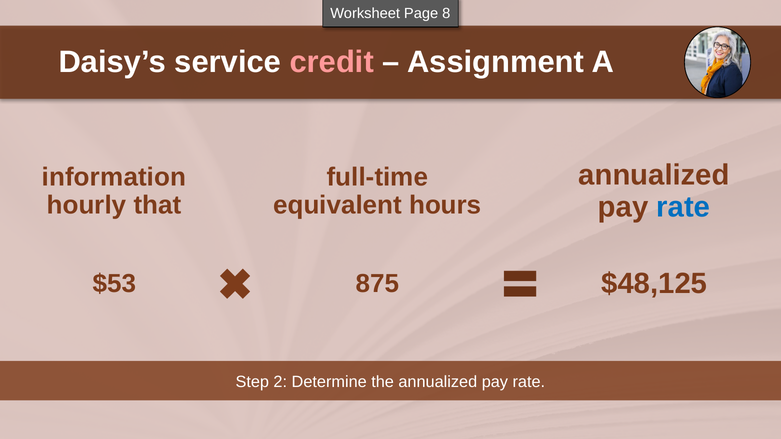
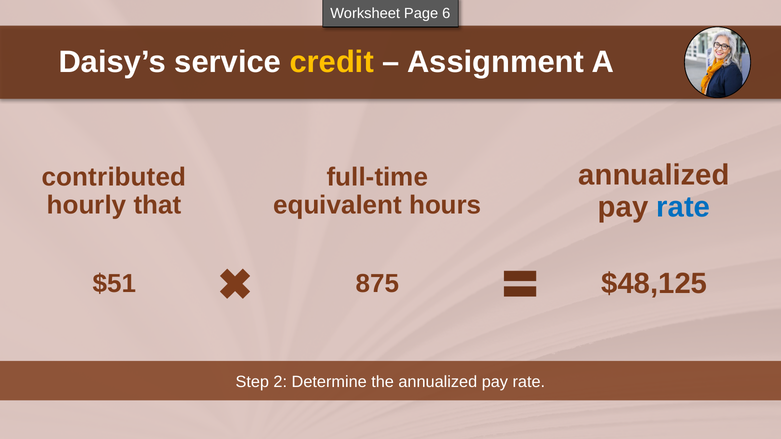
8: 8 -> 6 (446, 13)
credit colour: pink -> yellow (332, 62)
information: information -> contributed (114, 177)
$53: $53 -> $51 (114, 284)
